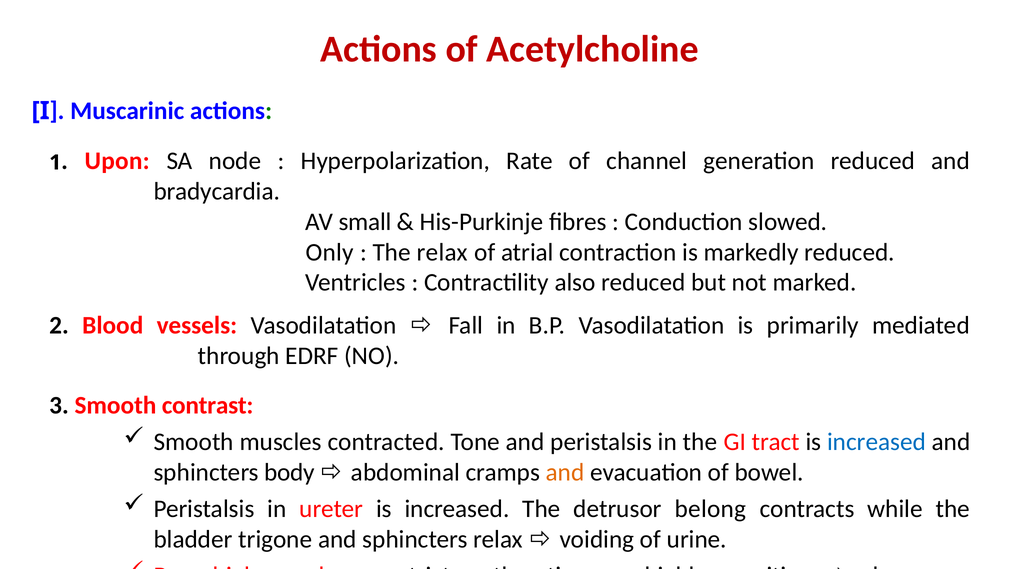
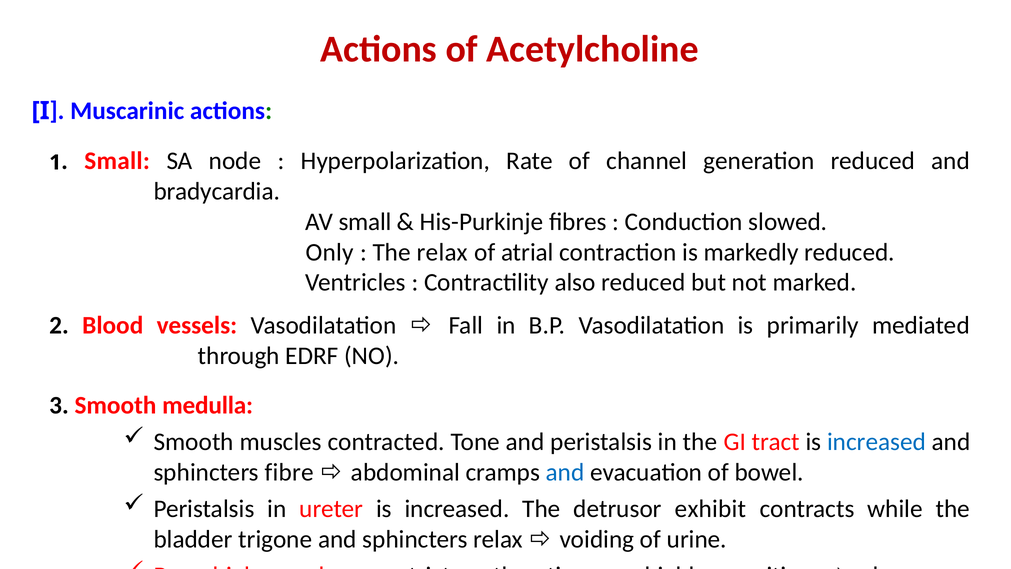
Upon: Upon -> Small (117, 161)
contrast: contrast -> medulla (208, 405)
body: body -> fibre (289, 472)
and colour: orange -> blue (565, 472)
belong: belong -> exhibit (711, 509)
